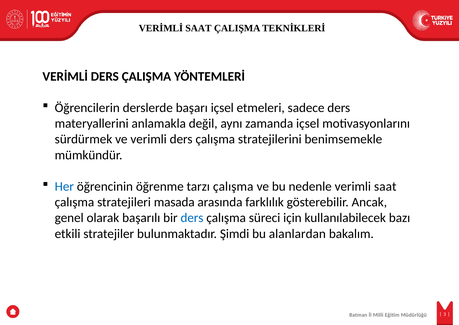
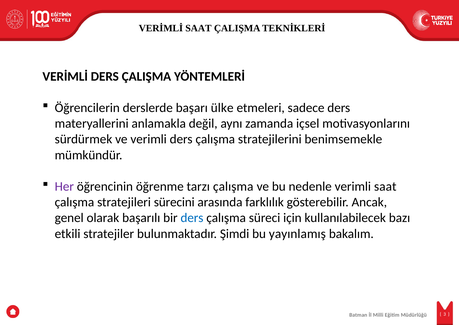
başarı içsel: içsel -> ülke (222, 108)
Her colour: blue -> purple (64, 186)
masada: masada -> sürecini (174, 202)
alanlardan: alanlardan -> yayınlamış (297, 233)
